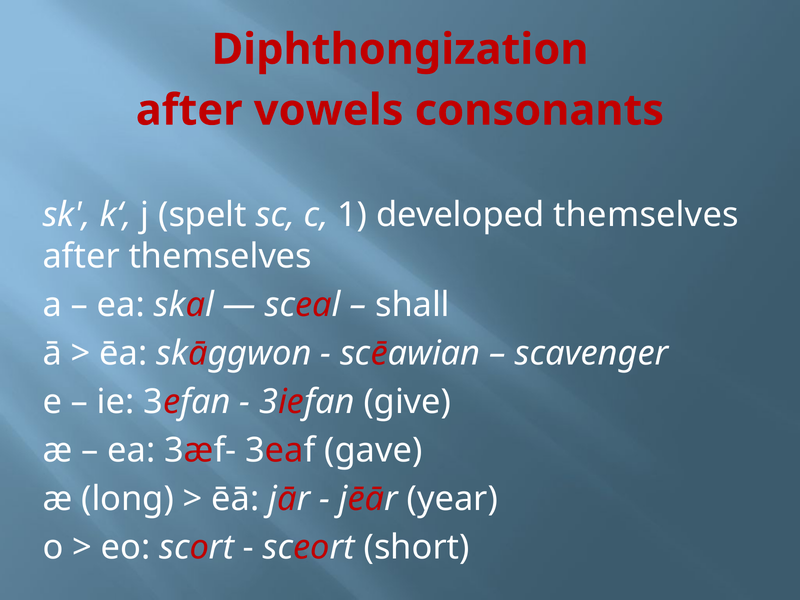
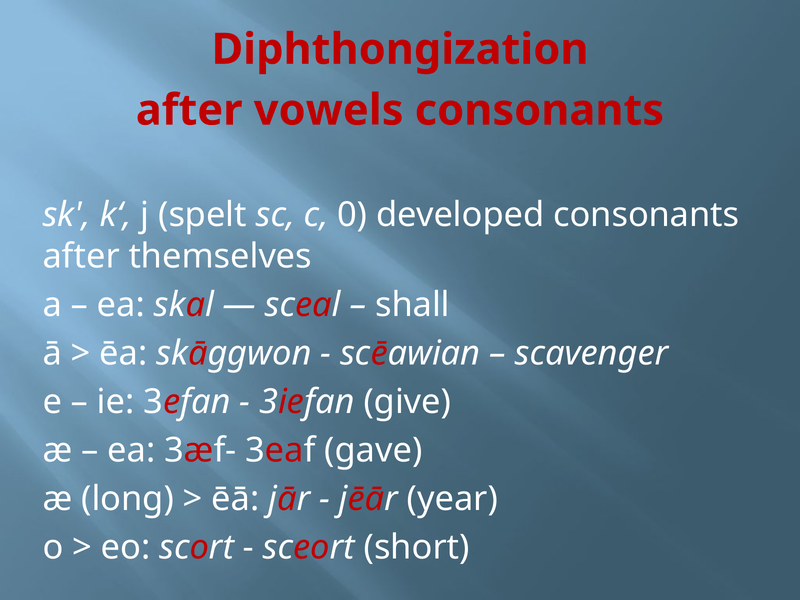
1: 1 -> 0 (352, 215)
developed themselves: themselves -> consonants (646, 215)
